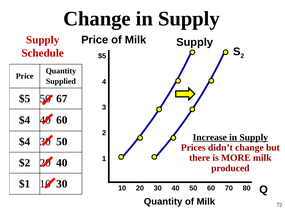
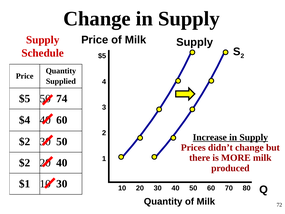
67: 67 -> 74 (62, 98)
$4: $4 -> $2 (25, 142)
